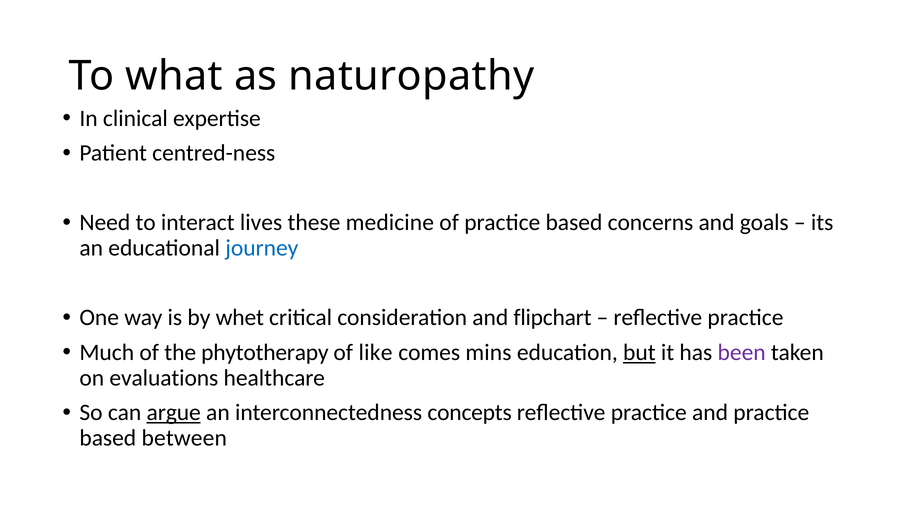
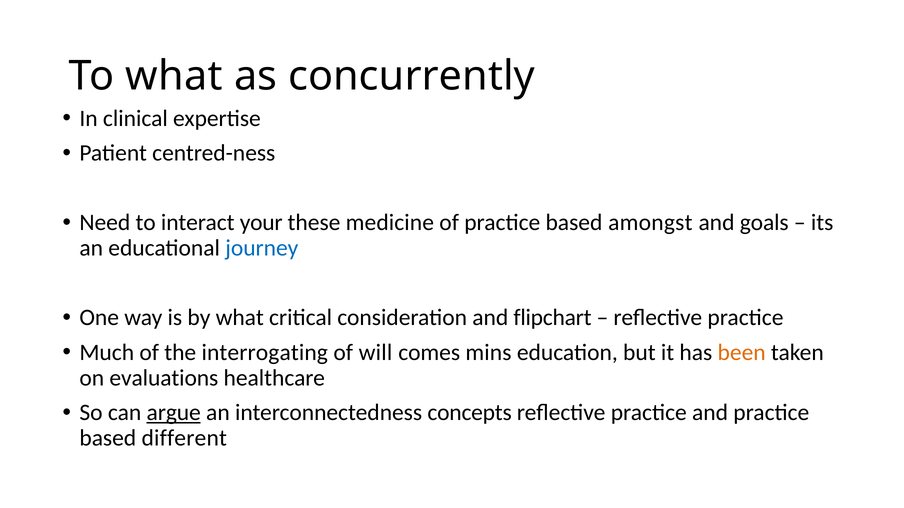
naturopathy: naturopathy -> concurrently (412, 76)
lives: lives -> your (261, 223)
concerns: concerns -> amongst (650, 223)
by whet: whet -> what (240, 318)
phytotherapy: phytotherapy -> interrogating (265, 353)
like: like -> will (376, 353)
but underline: present -> none (639, 353)
been colour: purple -> orange (742, 353)
between: between -> different (184, 438)
